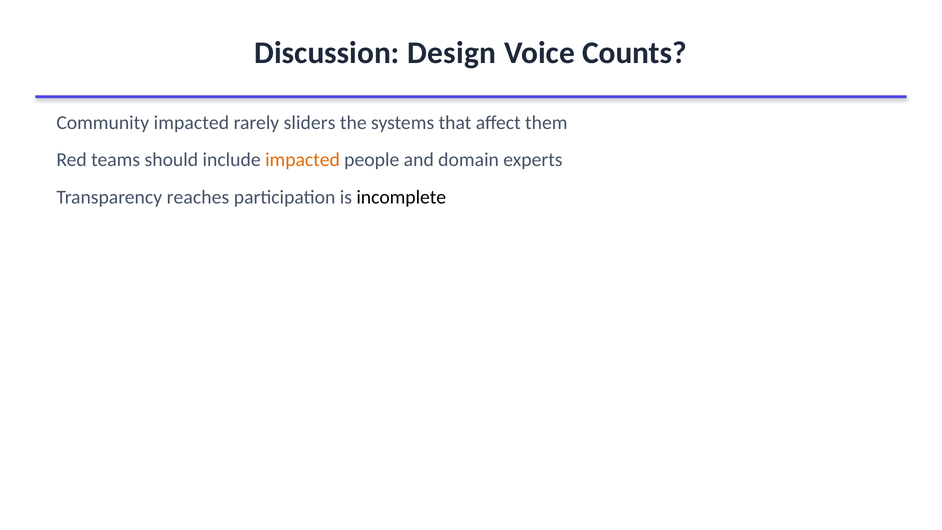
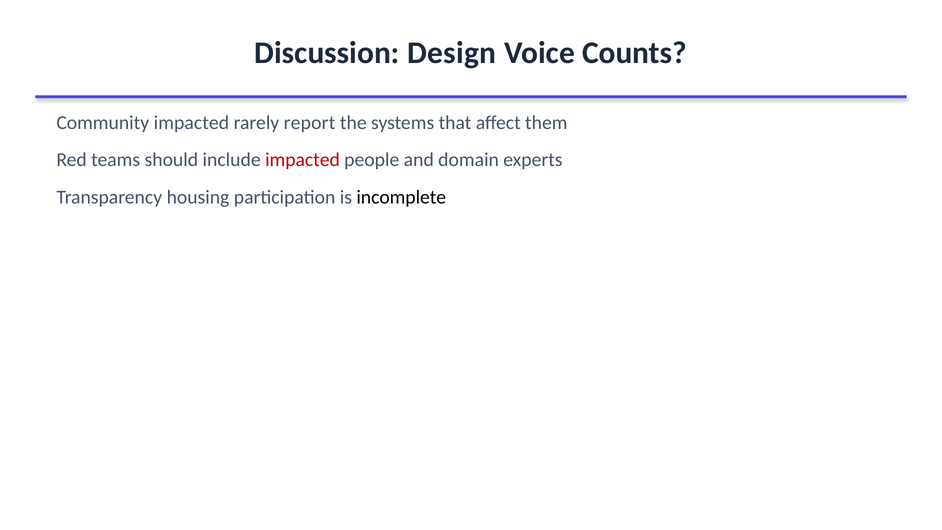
sliders: sliders -> report (309, 123)
impacted colour: orange -> red (302, 160)
reaches: reaches -> housing (198, 197)
